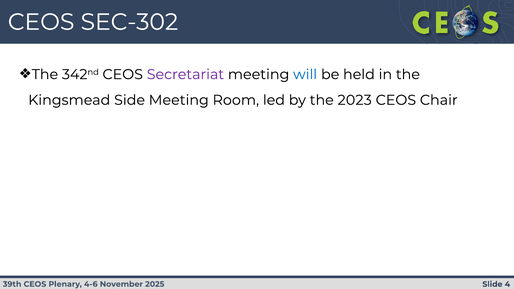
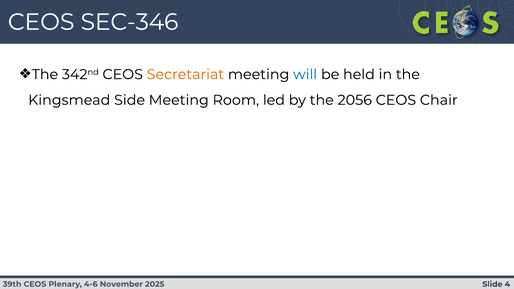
SEC-302: SEC-302 -> SEC-346 (129, 22)
Secretariat colour: purple -> orange (185, 74)
2023: 2023 -> 2056 (355, 100)
